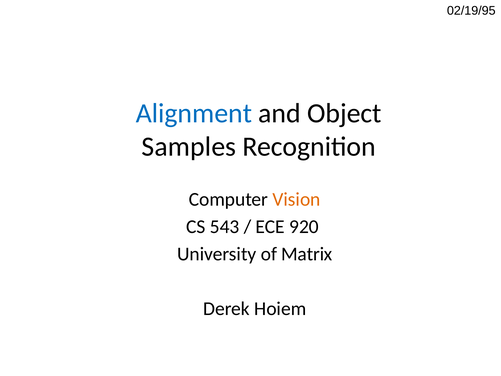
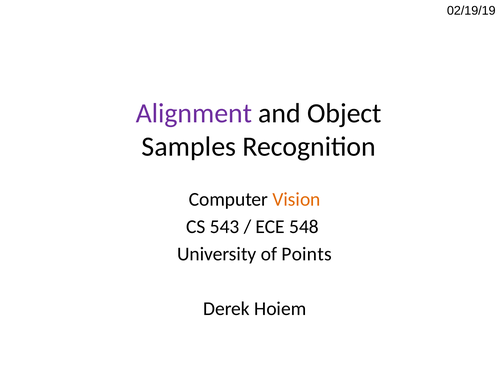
02/19/95: 02/19/95 -> 02/19/19 (471, 11)
Alignment colour: blue -> purple (194, 113)
920: 920 -> 548 (304, 227)
Matrix: Matrix -> Points (307, 254)
